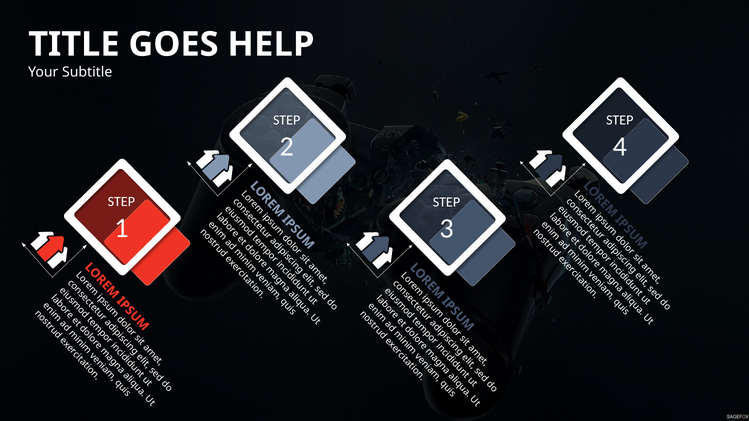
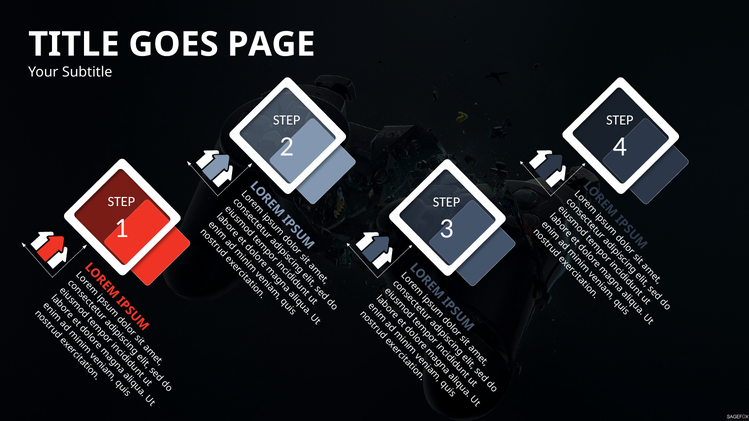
HELP: HELP -> PAGE (271, 44)
